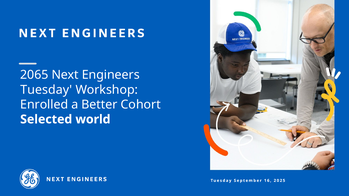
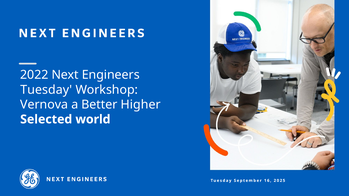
2065: 2065 -> 2022 (34, 75)
Enrolled: Enrolled -> Vernova (44, 105)
Cohort: Cohort -> Higher (141, 105)
